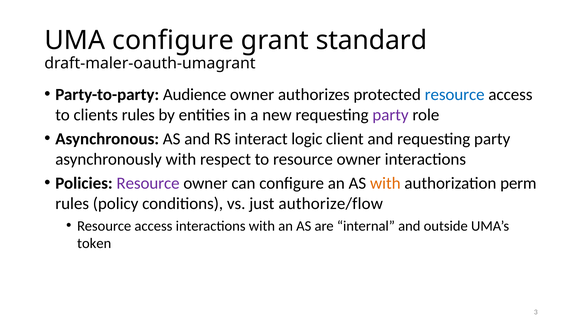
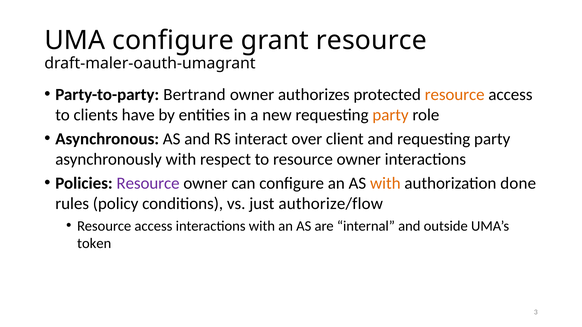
grant standard: standard -> resource (371, 40)
Audience: Audience -> Bertrand (194, 95)
resource colour: blue -> orange (455, 95)
clients rules: rules -> have (138, 115)
party colour: purple -> orange (390, 115)
logic: logic -> over (307, 139)
perm: perm -> done (518, 183)
